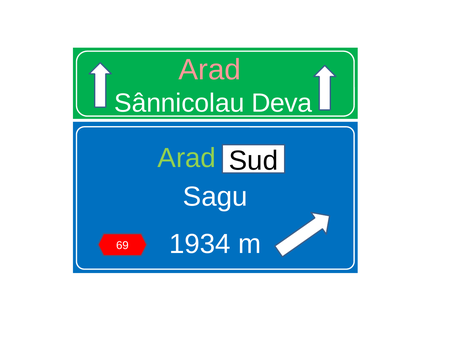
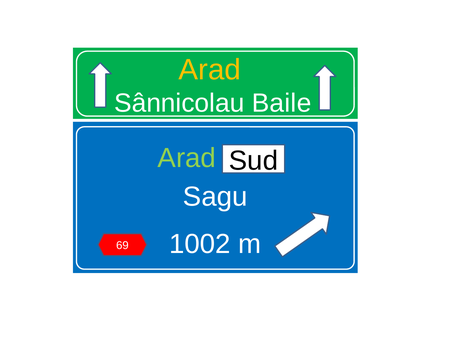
Arad colour: pink -> yellow (210, 70)
Deva: Deva -> Baile (282, 103)
1934: 1934 -> 1002 (200, 244)
